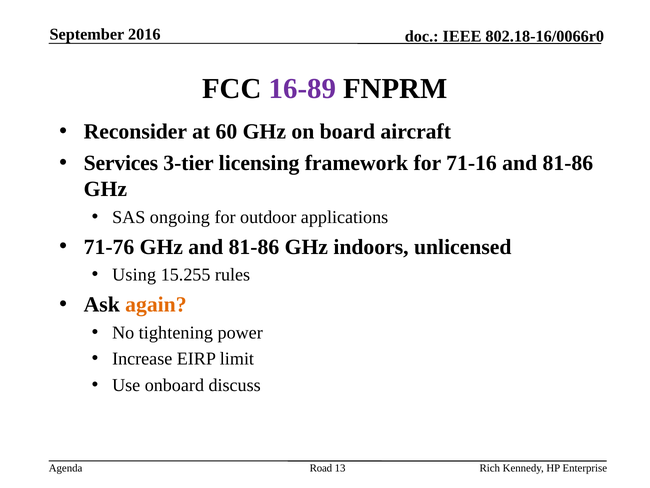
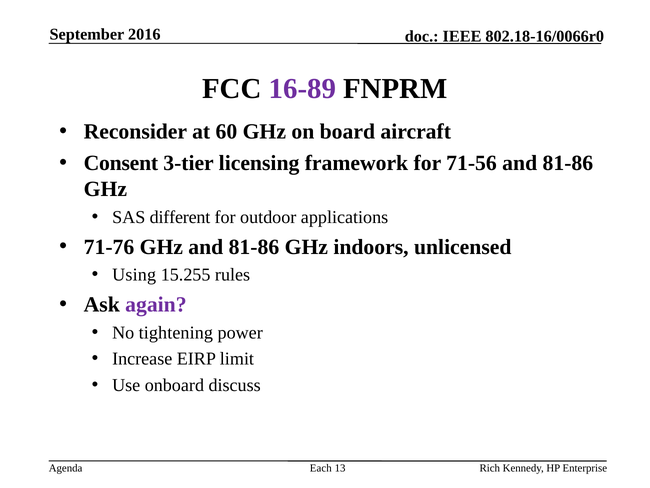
Services: Services -> Consent (121, 163)
71-16: 71-16 -> 71-56 (472, 163)
ongoing: ongoing -> different (180, 217)
again colour: orange -> purple (156, 304)
Road: Road -> Each (321, 468)
